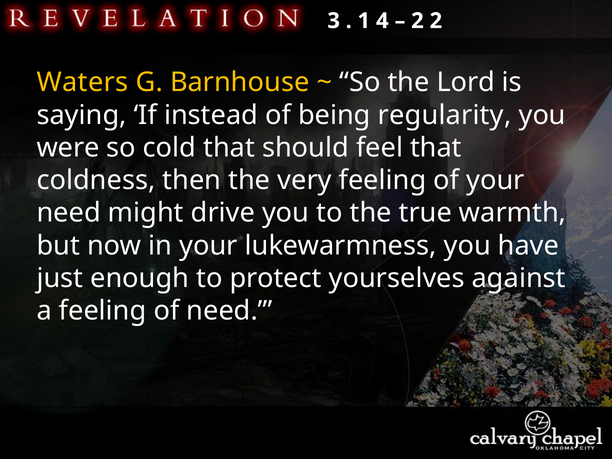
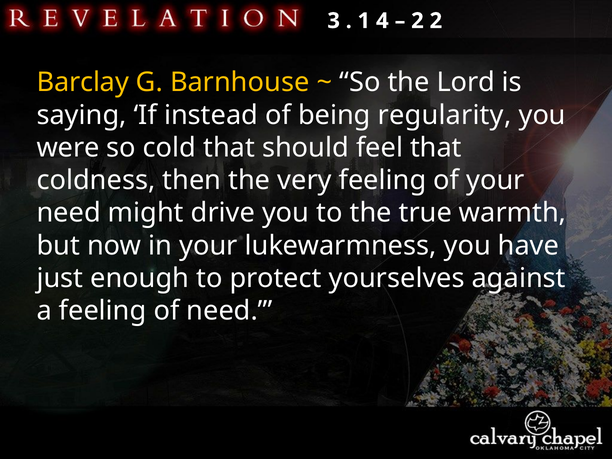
Waters: Waters -> Barclay (83, 82)
